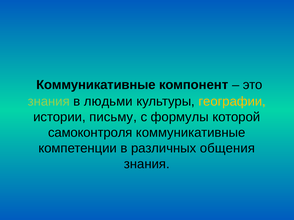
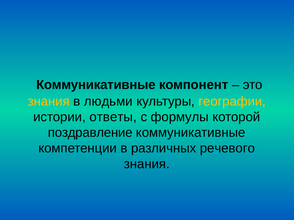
знания colour: light green -> yellow (49, 102)
письму: письму -> ответы (113, 117)
самоконтроля: самоконтроля -> поздравление (90, 133)
общения: общения -> речевого (227, 149)
